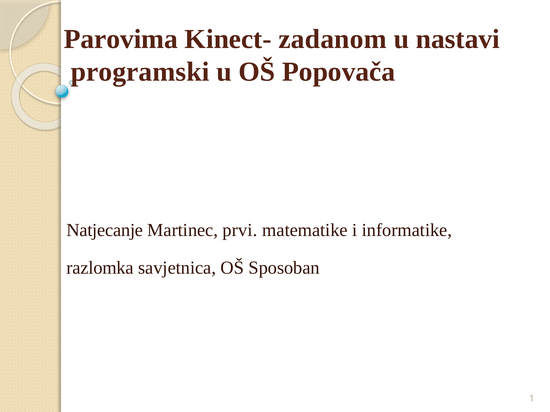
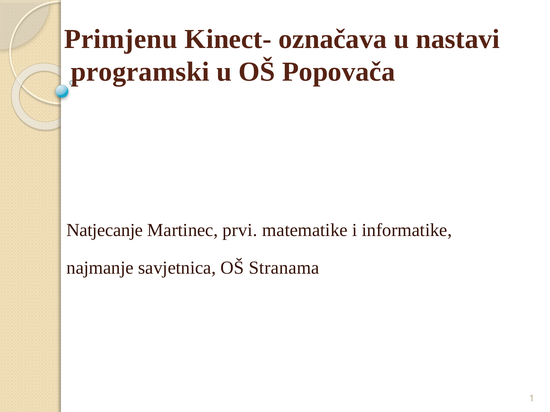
Parovima: Parovima -> Primjenu (121, 39)
zadanom: zadanom -> označava (333, 39)
razlomka: razlomka -> najmanje (100, 268)
Sposoban: Sposoban -> Stranama (284, 268)
